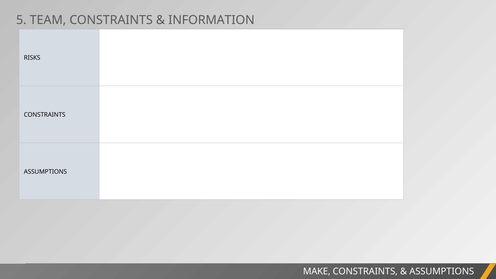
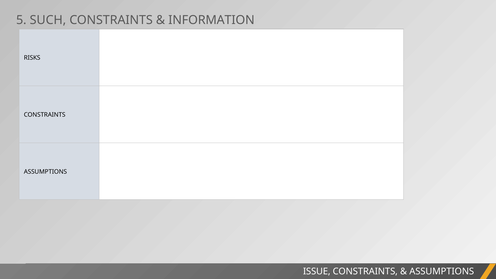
TEAM: TEAM -> SUCH (48, 20)
MAKE: MAKE -> ISSUE (317, 272)
